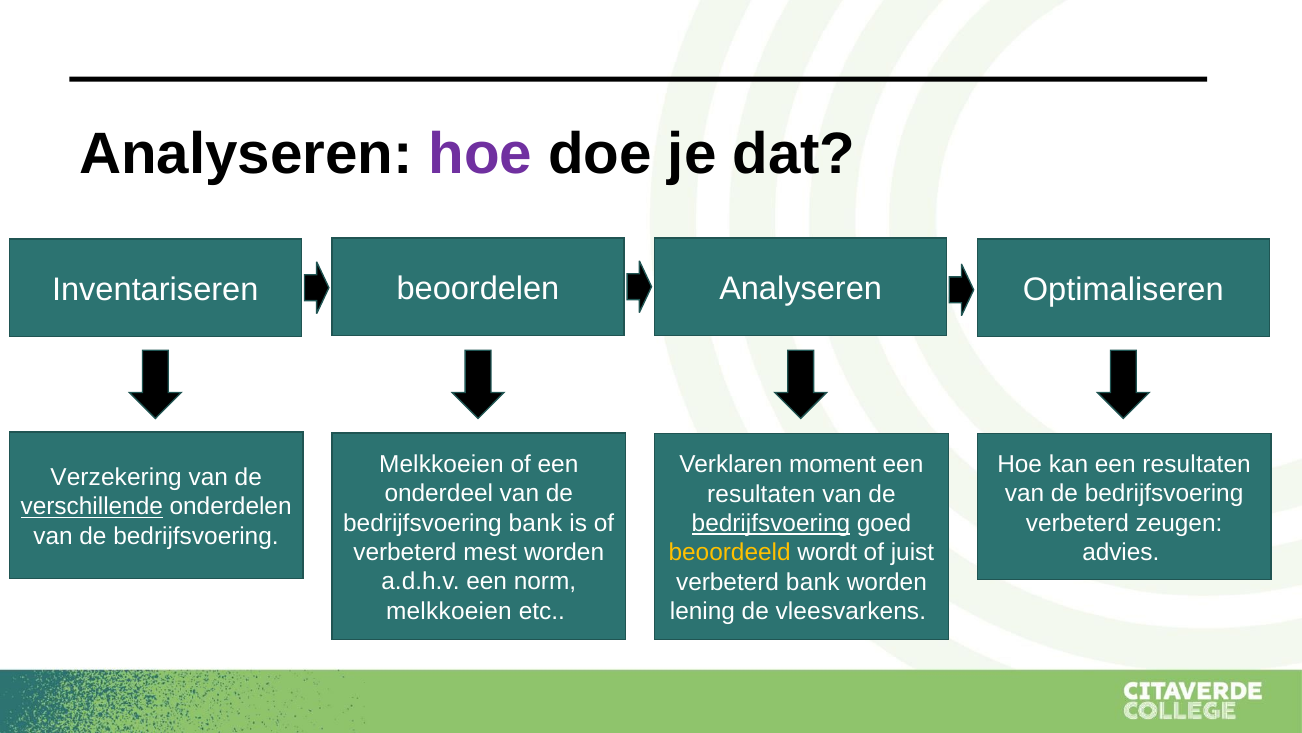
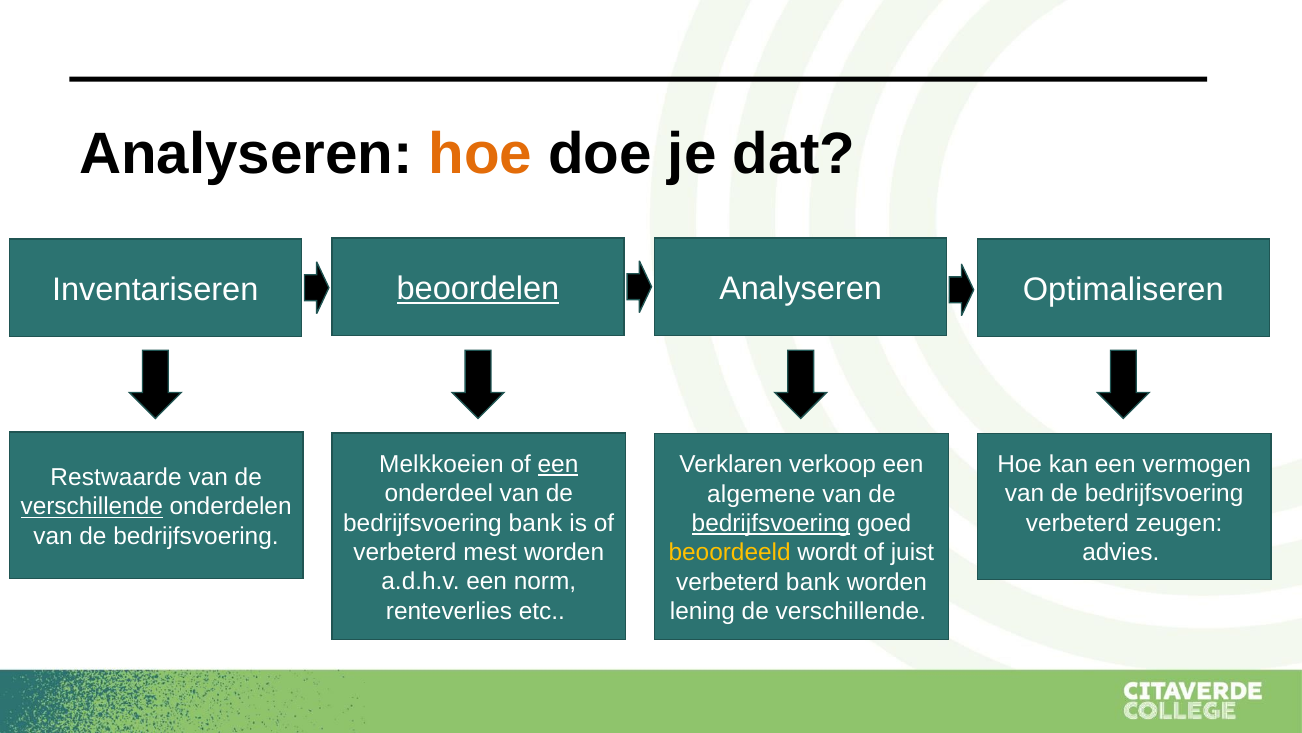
hoe colour: purple -> orange (480, 154)
beoordelen underline: none -> present (478, 289)
kan een resultaten: resultaten -> vermogen (1197, 464)
een underline: none -> present (558, 464)
moment: moment -> verkoop (833, 464)
Verzekering: Verzekering -> Restwaarde (116, 477)
resultaten: resultaten -> algemene (761, 494)
melkkoeien: melkkoeien -> renteverlies (449, 611)
vleesvarkens: vleesvarkens -> verschillende (851, 611)
